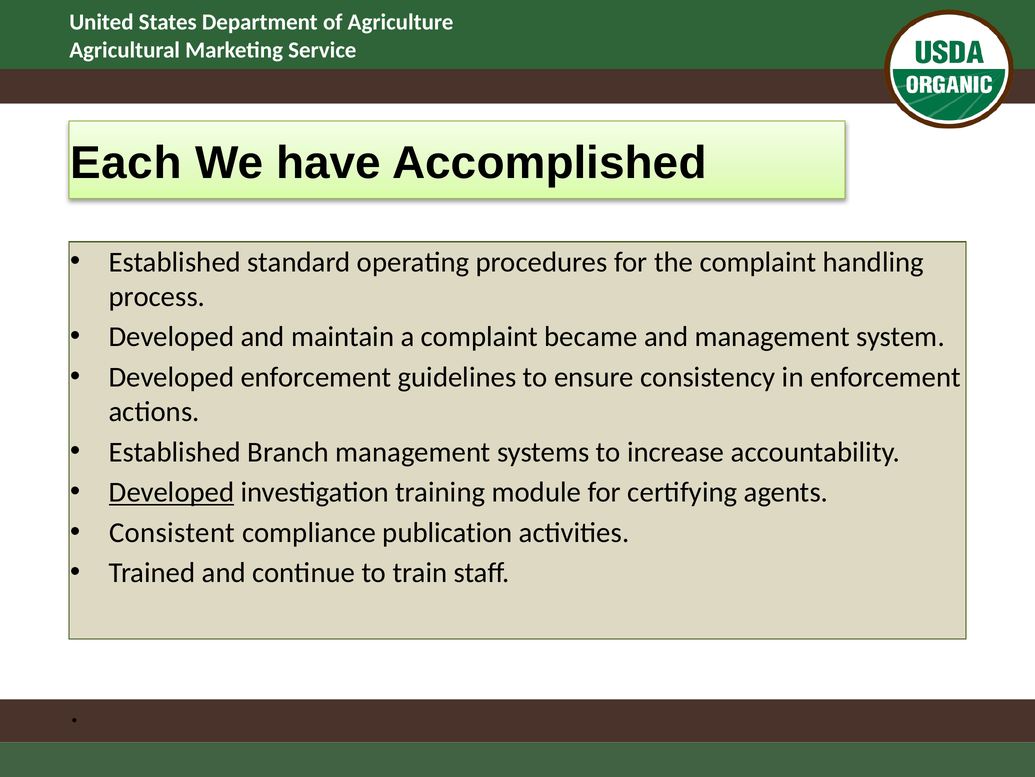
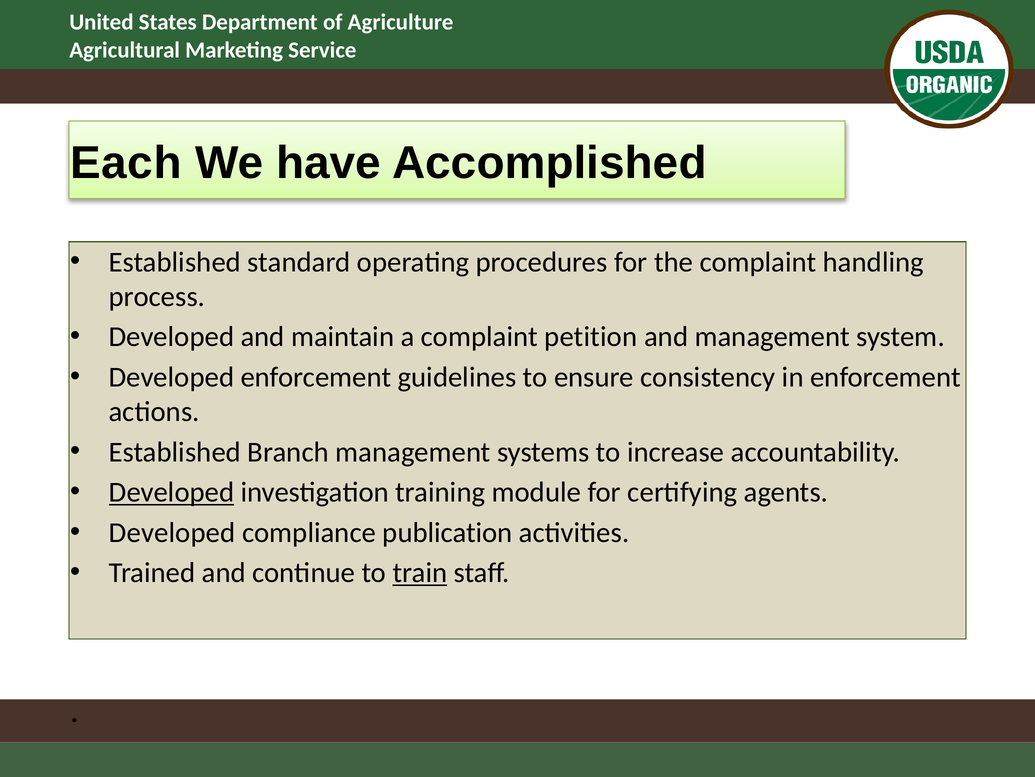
became: became -> petition (591, 337)
Consistent: Consistent -> Developed (172, 532)
train underline: none -> present (420, 572)
